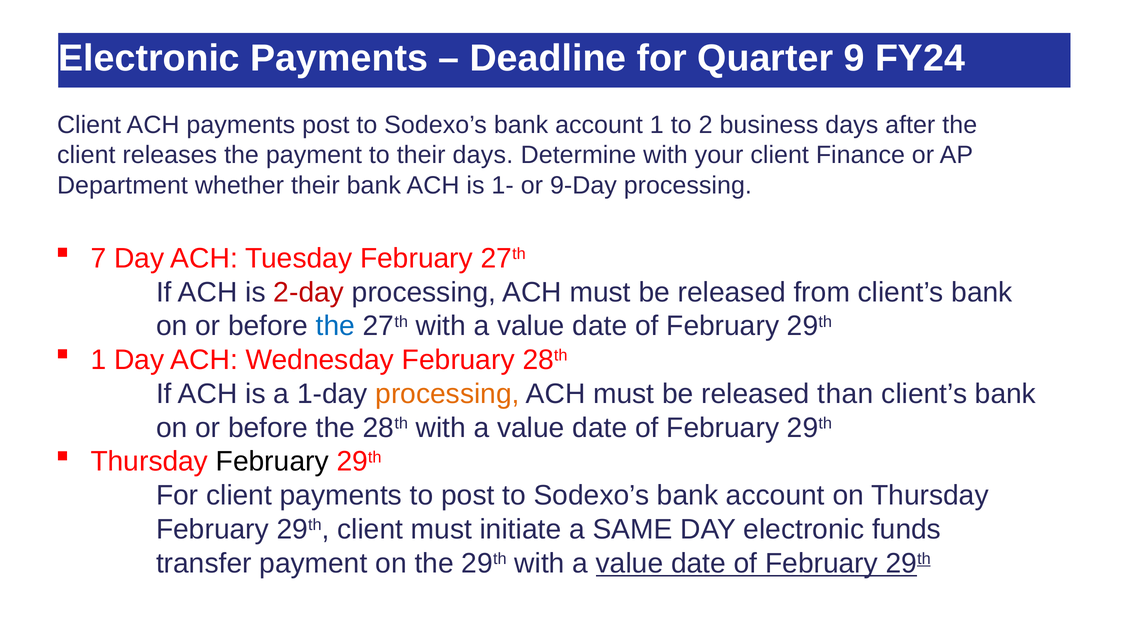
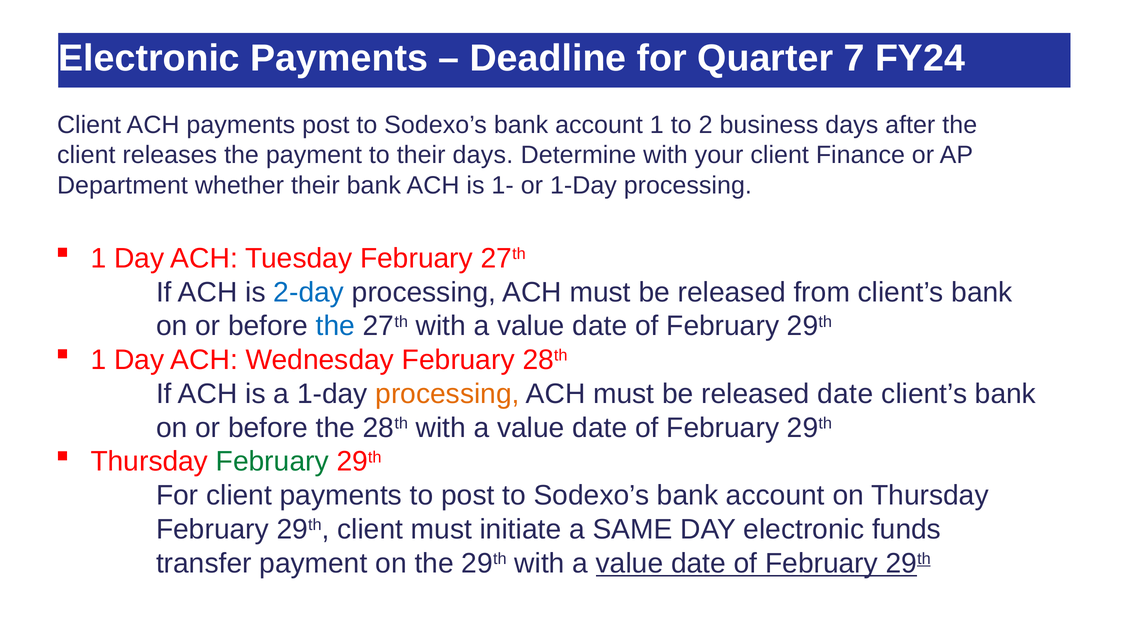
9: 9 -> 7 (854, 58)
or 9-Day: 9-Day -> 1-Day (583, 185)
7: 7 -> 1 (98, 258)
2-day colour: red -> blue (309, 292)
released than: than -> date (845, 394)
February colour: black -> green (272, 461)
